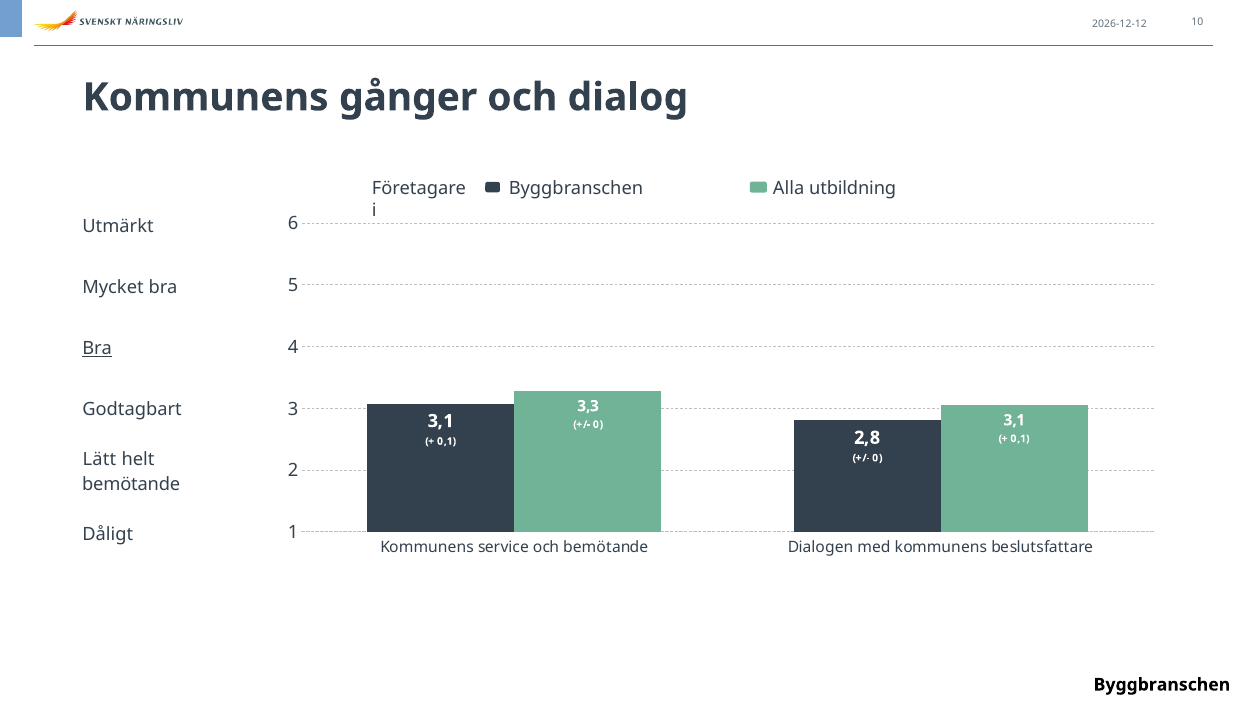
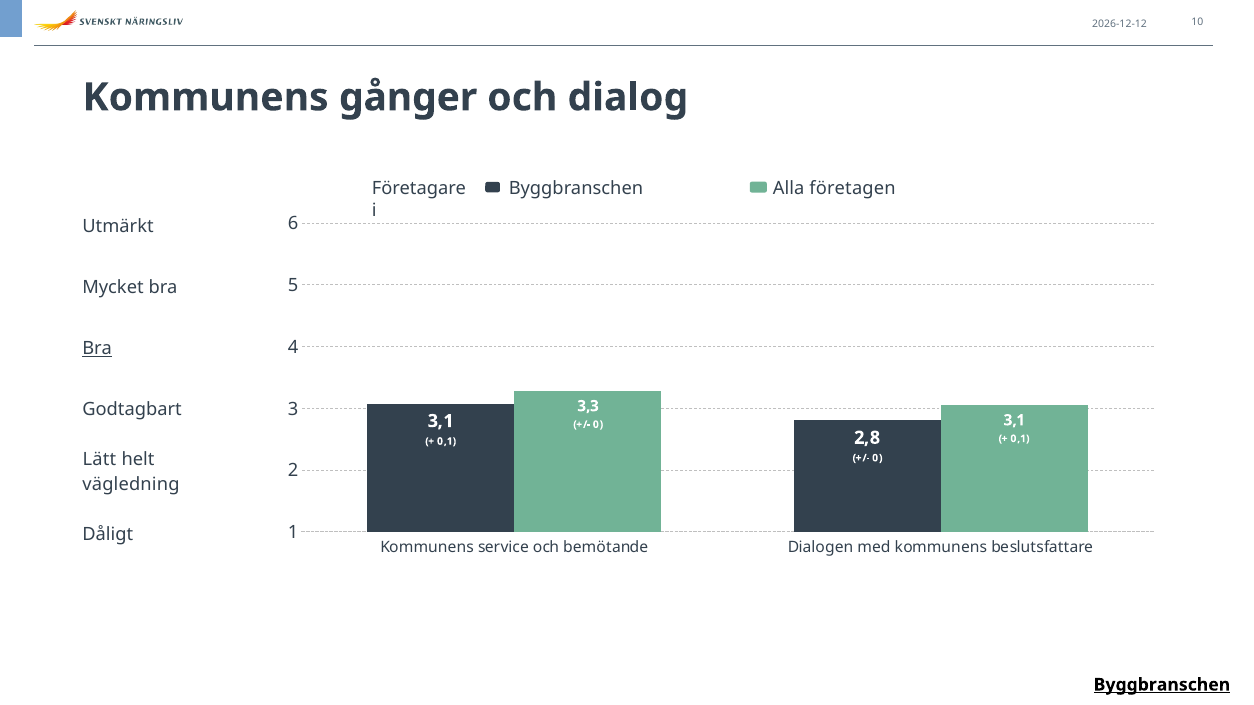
utbildning: utbildning -> företagen (852, 188)
bemötande: bemötande -> vägledning (131, 485)
Byggbranschen underline: none -> present (1162, 685)
